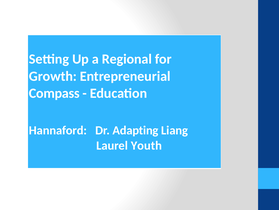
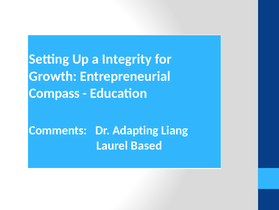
Regional: Regional -> Integrity (127, 59)
Hannaford: Hannaford -> Comments (58, 130)
Youth: Youth -> Based (146, 145)
